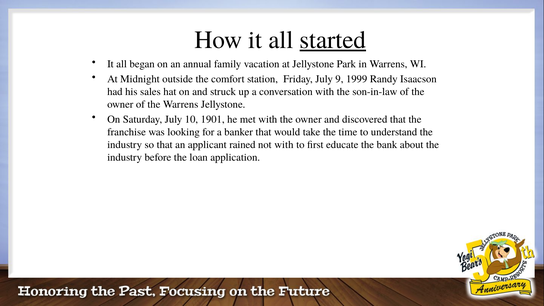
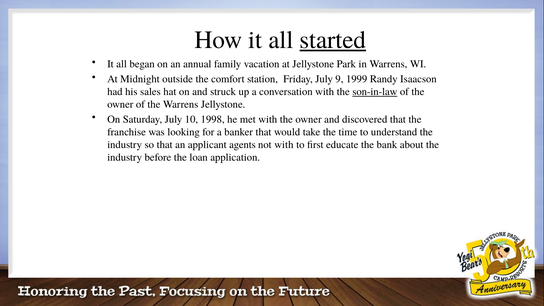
son-in-law underline: none -> present (375, 92)
1901: 1901 -> 1998 (213, 119)
rained: rained -> agents (242, 145)
